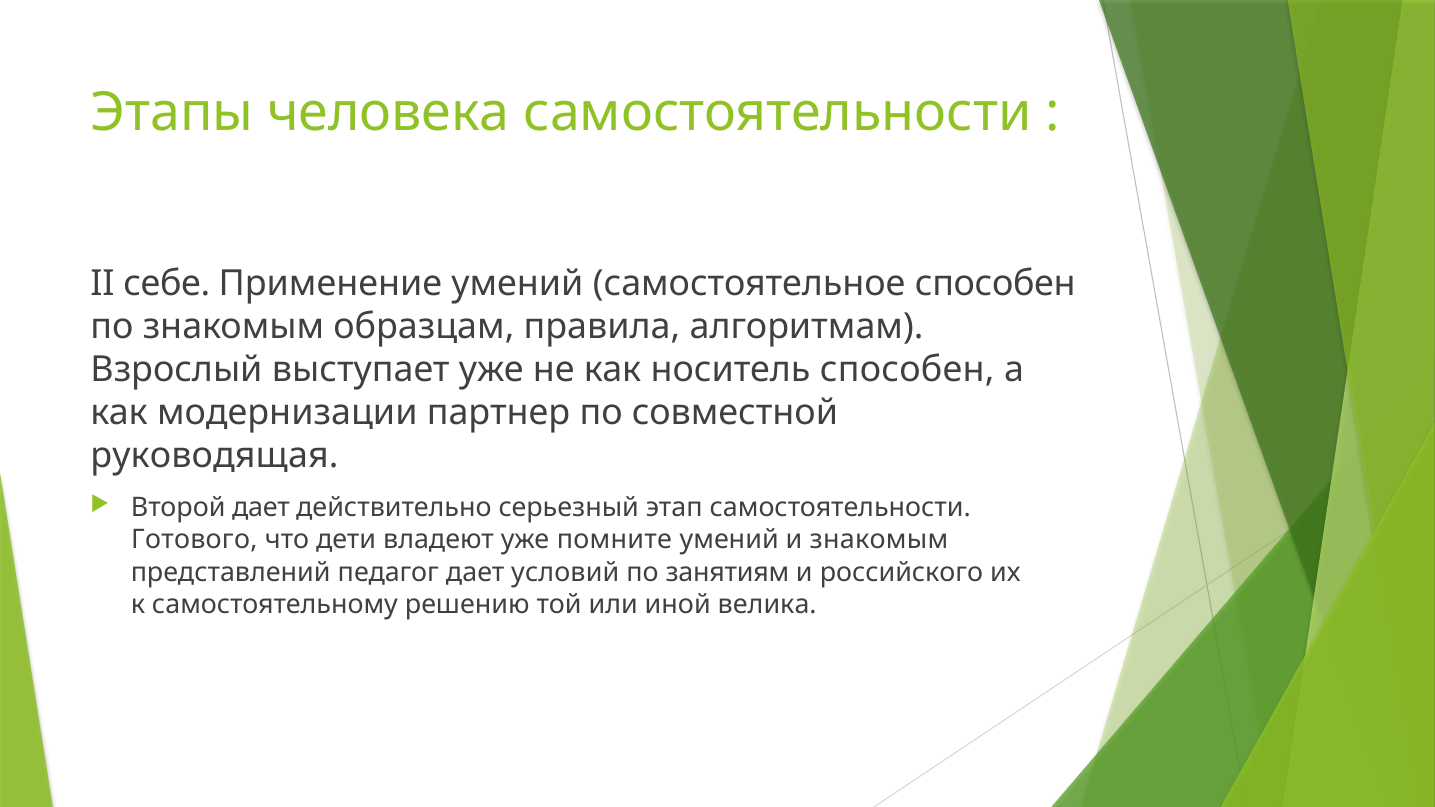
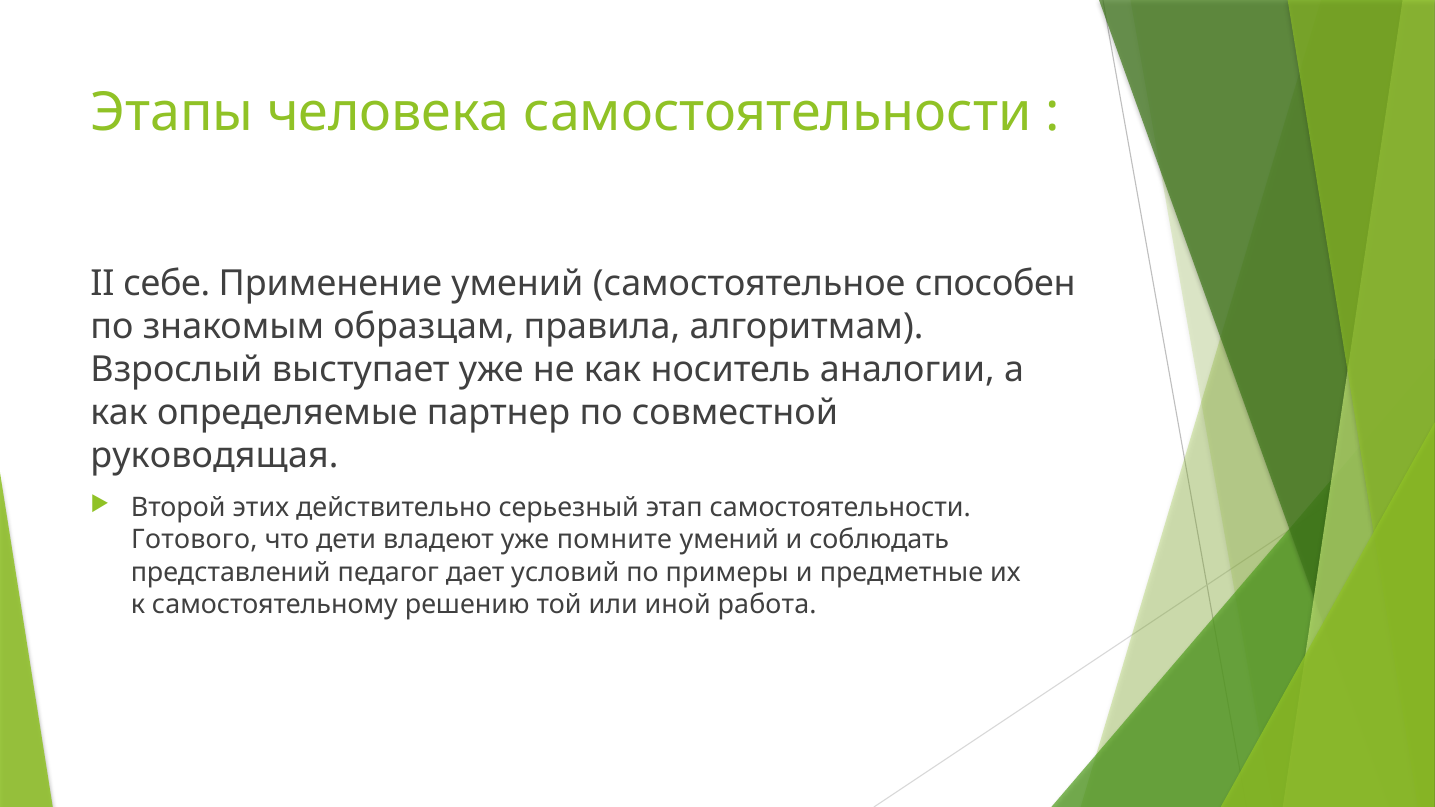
носитель способен: способен -> аналогии (907, 370)
модернизации: модернизации -> определяемые (287, 413)
Второй дает: дает -> этих (261, 508)
и знакомым: знакомым -> соблюдать (879, 540)
занятиям: занятиям -> примеры (727, 573)
российского: российского -> предметные (901, 573)
велика: велика -> работа (767, 605)
